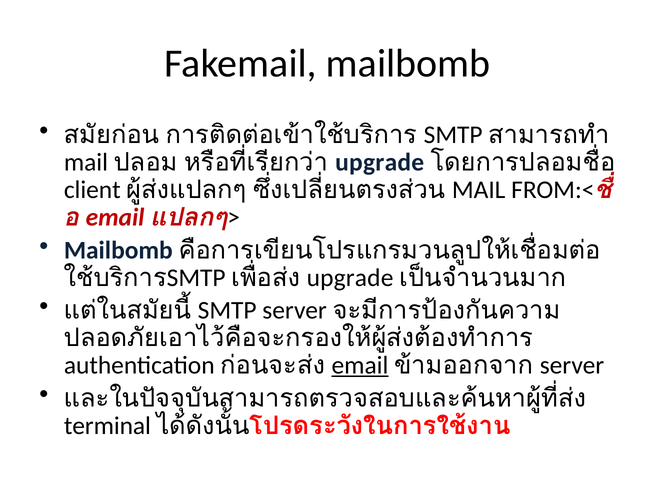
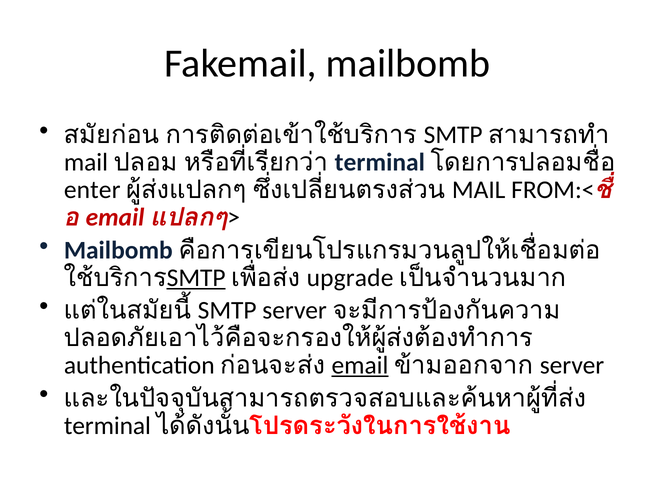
upgrade: upgrade -> terminal (380, 162)
client: client -> enter (92, 190)
SMTP underline: none -> present (196, 278)
